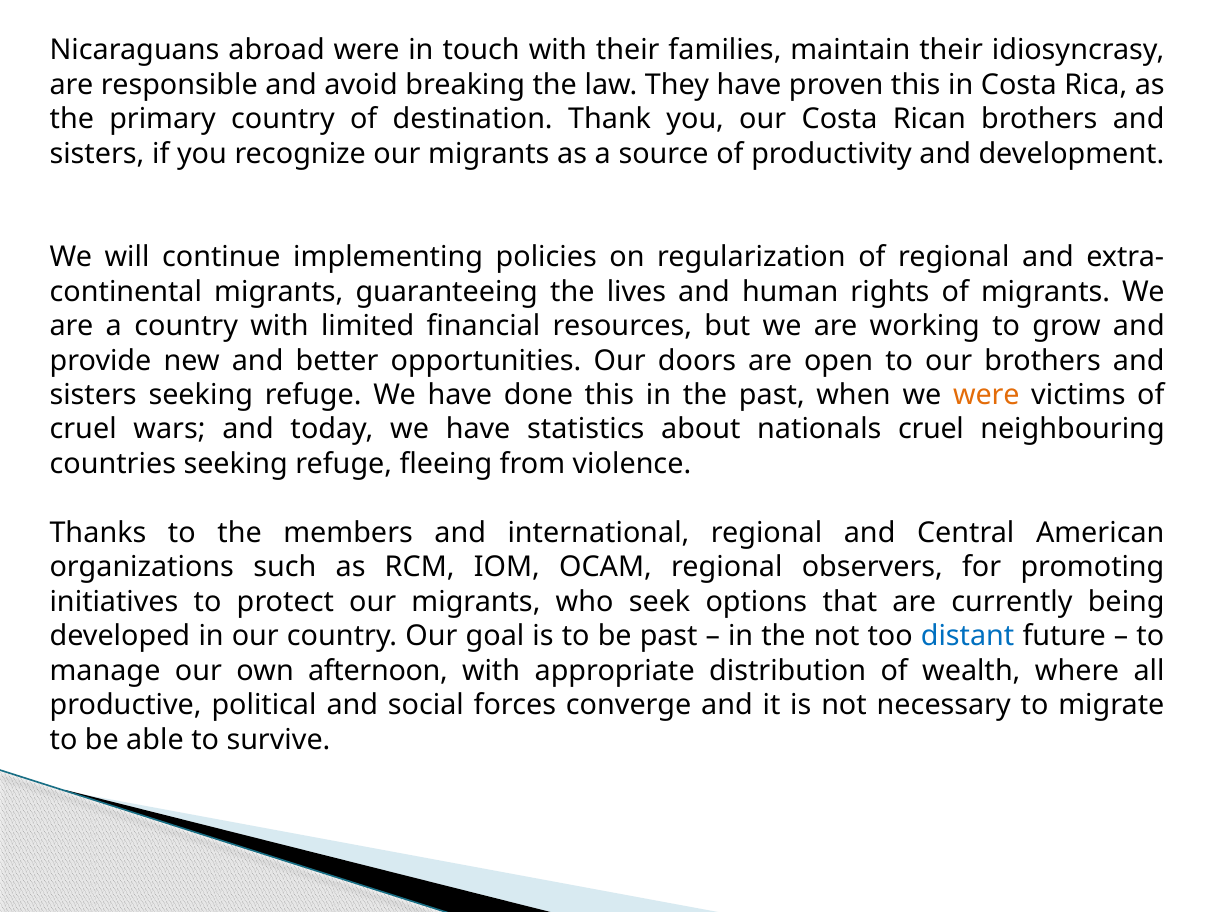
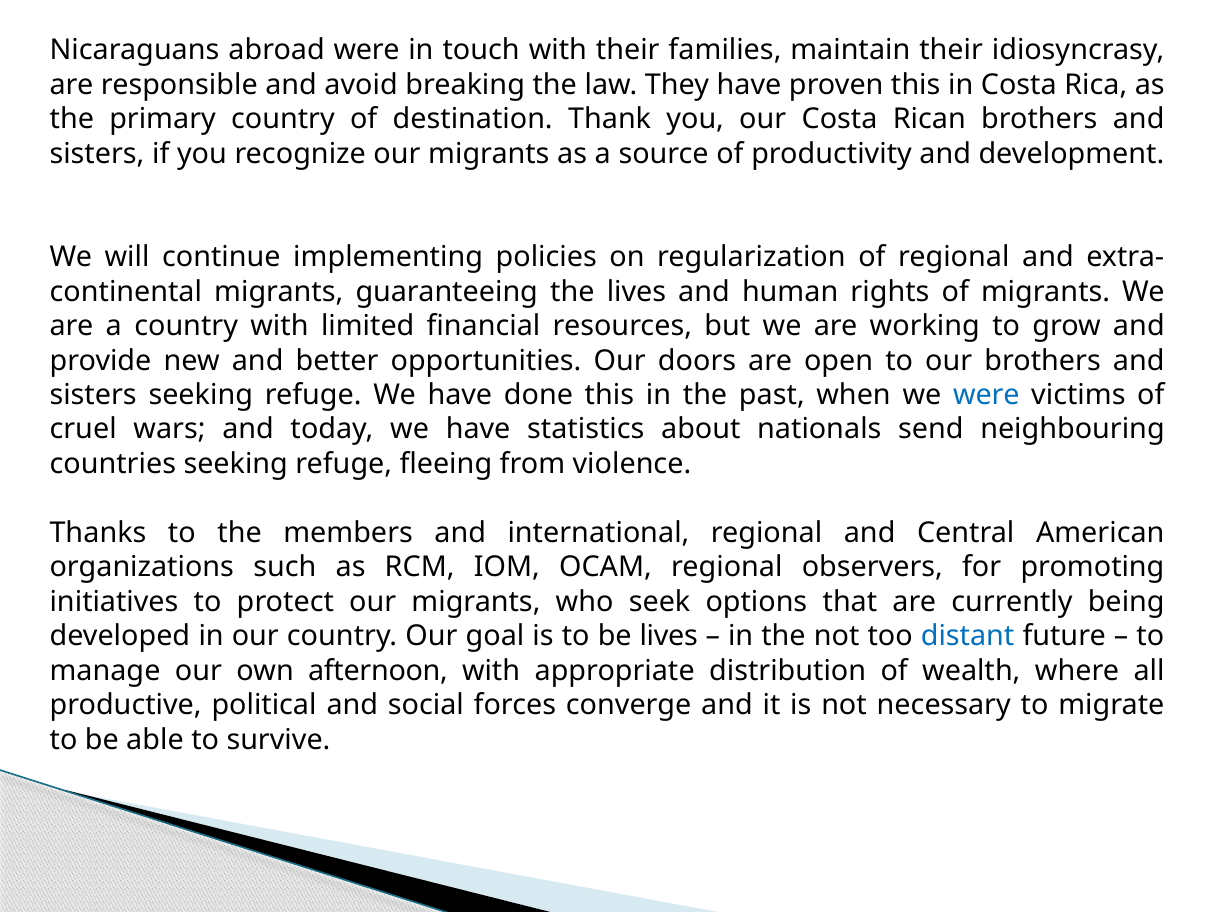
were colour: orange -> blue (986, 395)
nationals cruel: cruel -> send (931, 429)
be past: past -> lives (669, 636)
